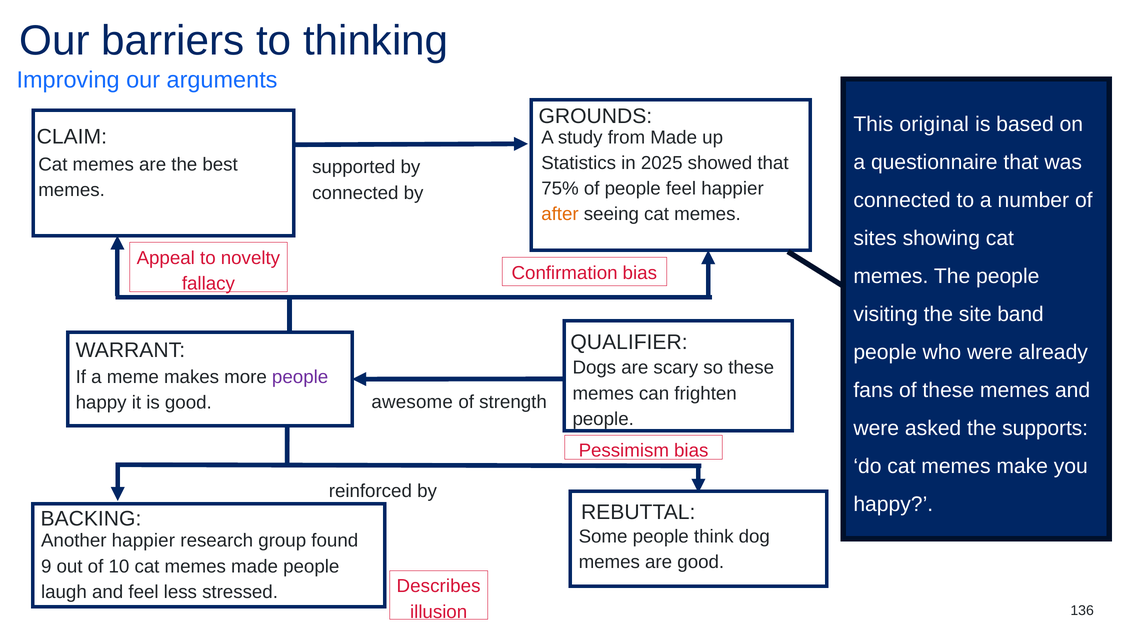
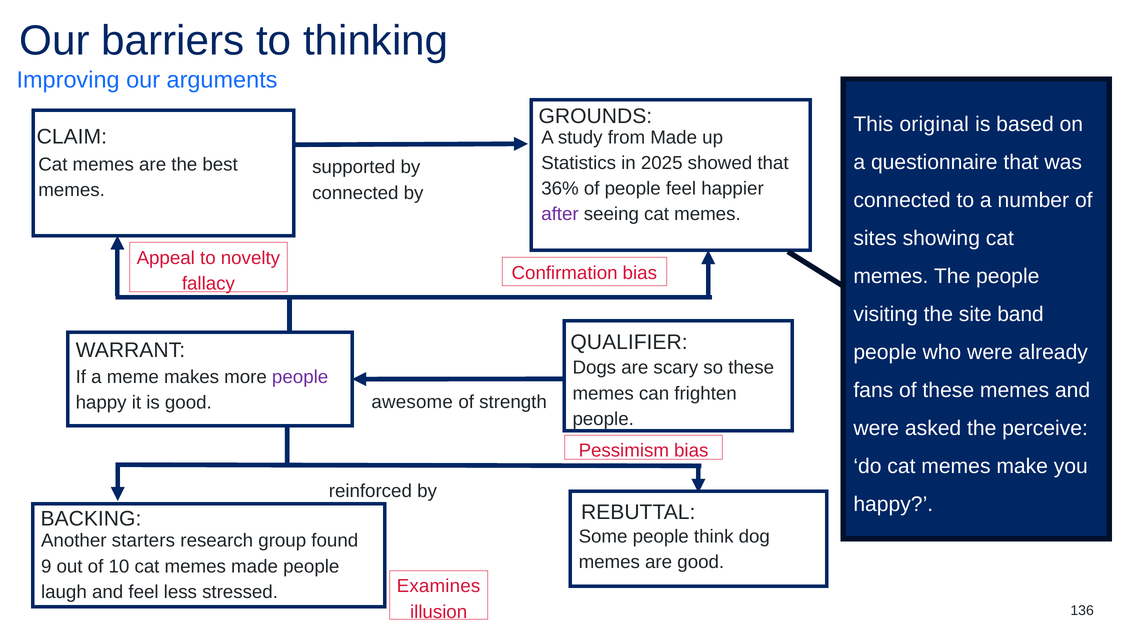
75%: 75% -> 36% (560, 189)
after colour: orange -> purple (560, 214)
supports: supports -> perceive (1045, 428)
Another happier: happier -> starters (143, 541)
Describes: Describes -> Examines (439, 587)
